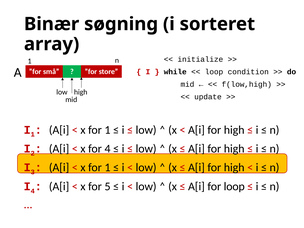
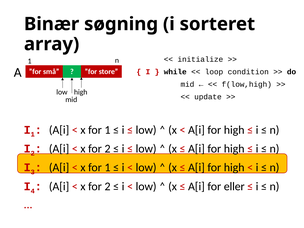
4: 4 -> 2 (107, 149)
5: 5 -> 2 (107, 186)
for loop: loop -> eller (234, 186)
